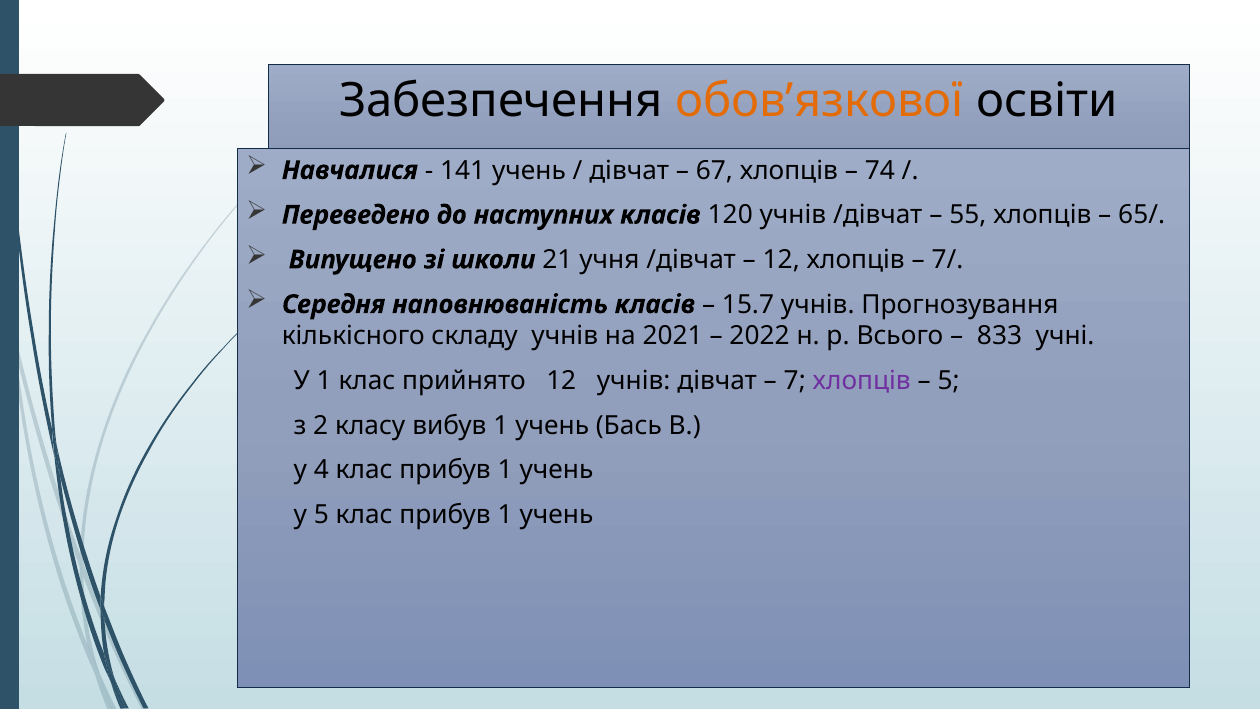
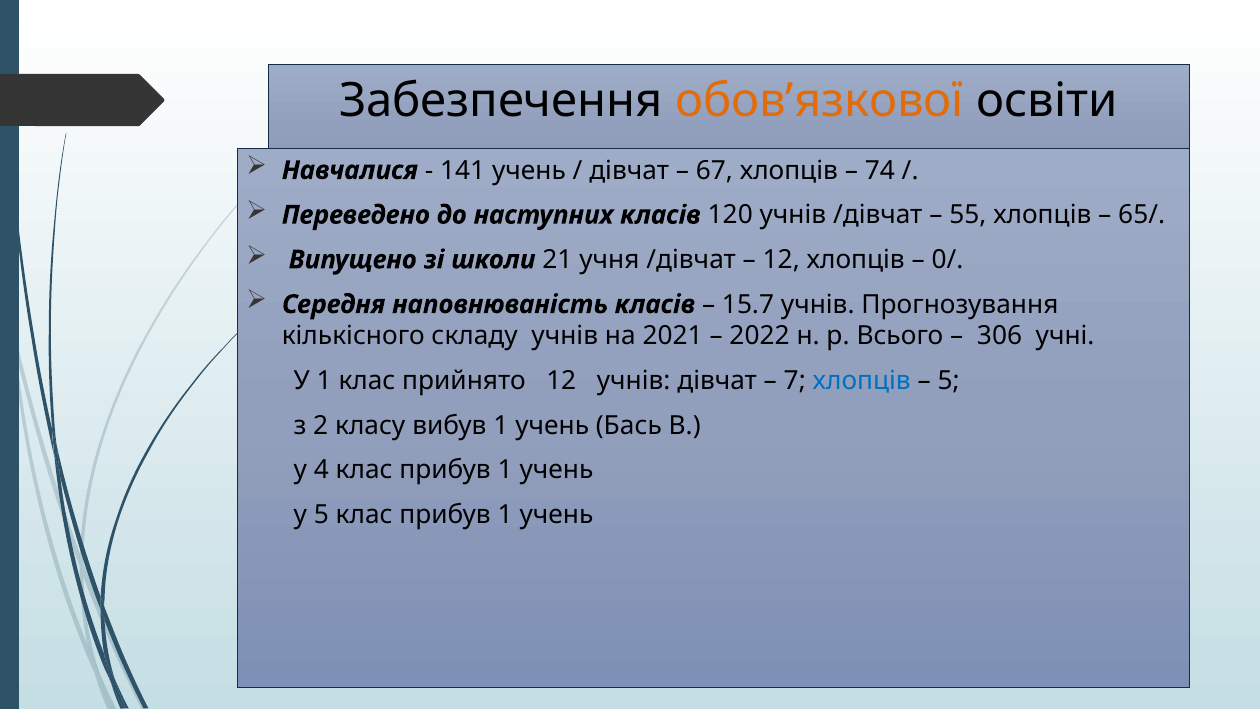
7/: 7/ -> 0/ (948, 260)
833: 833 -> 306 (1000, 336)
хлопців colour: purple -> blue (862, 381)
